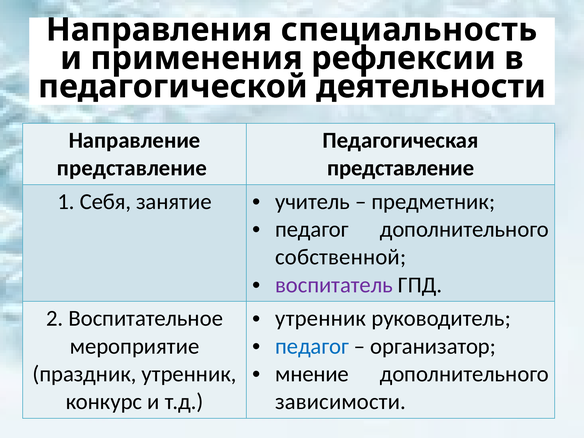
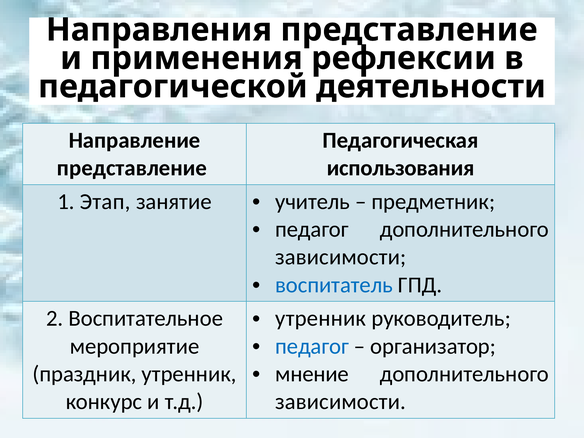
Направления специальность: специальность -> представление (409, 30)
представление: представление -> использования (401, 168)
Себя: Себя -> Этап (105, 202)
собственной: собственной -> зависимости (341, 257)
воспитатель colour: purple -> blue (334, 285)
